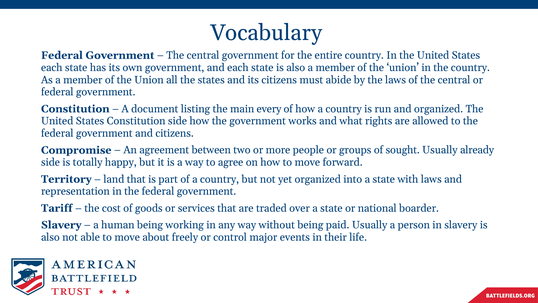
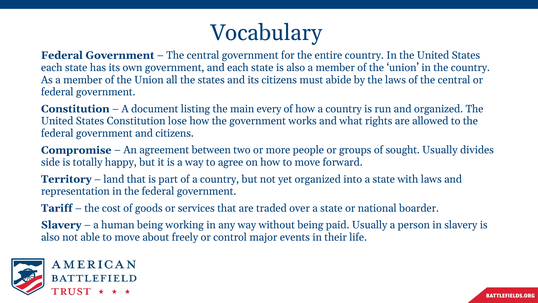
Constitution side: side -> lose (177, 121)
already: already -> divides (477, 150)
